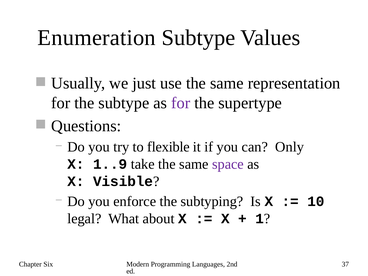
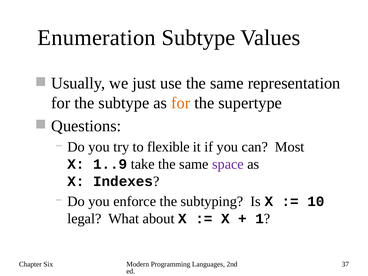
for colour: purple -> orange (181, 103)
Only: Only -> Most (290, 147)
Visible: Visible -> Indexes (123, 181)
